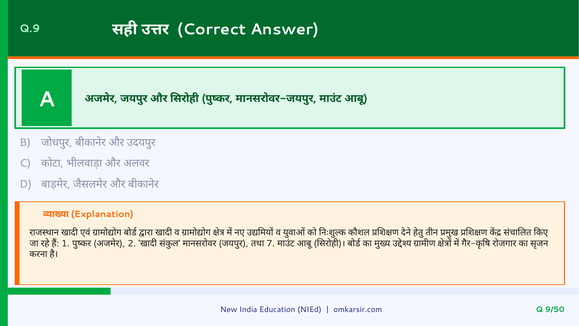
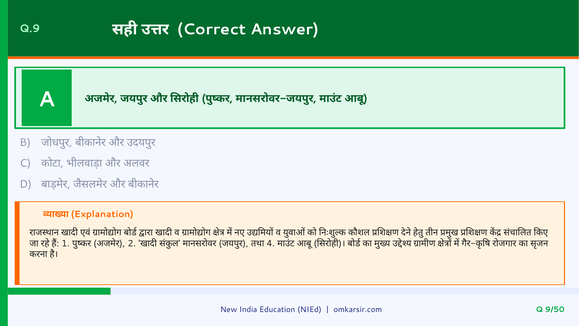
7: 7 -> 4 (271, 243)
